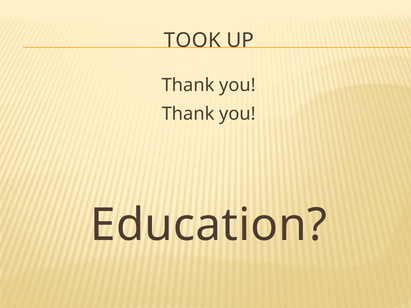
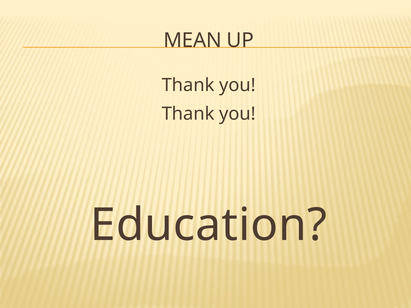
TOOK: TOOK -> MEAN (193, 41)
